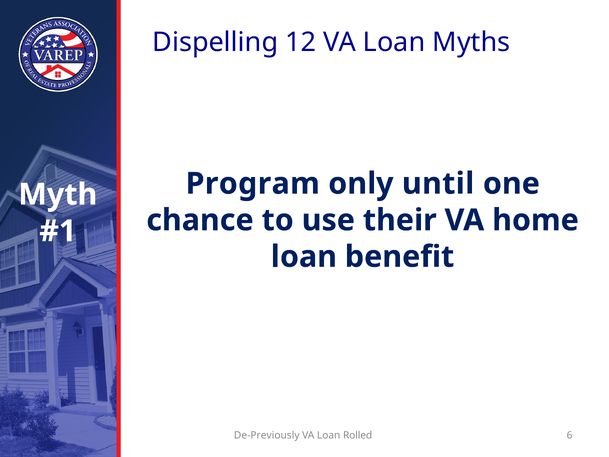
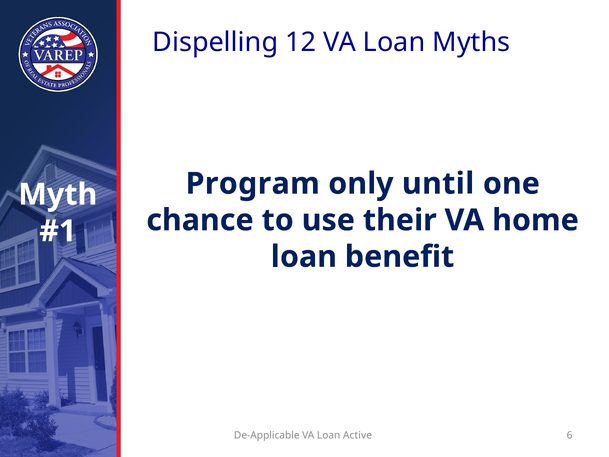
De-Previously: De-Previously -> De-Applicable (267, 435)
Rolled: Rolled -> Active (358, 435)
